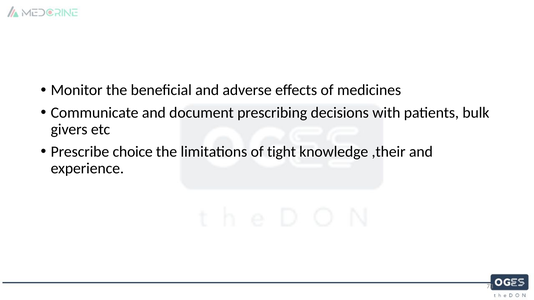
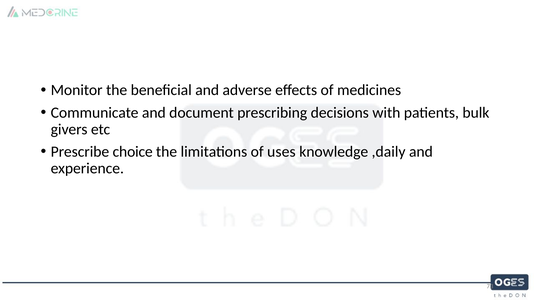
tight: tight -> uses (281, 152)
,their: ,their -> ,daily (389, 152)
